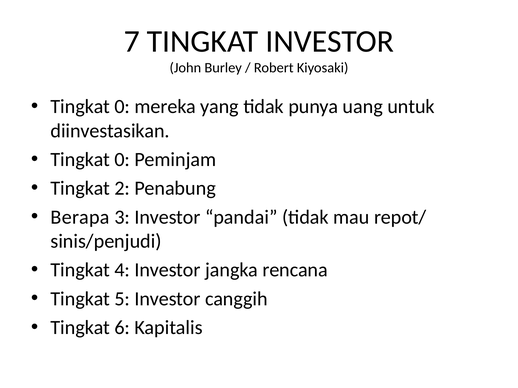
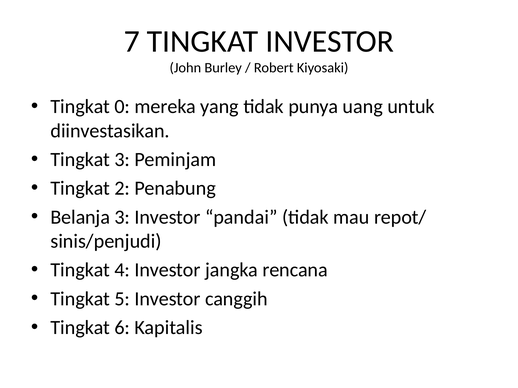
0: 0 -> 3 (122, 160)
Berapa: Berapa -> Belanja (80, 217)
